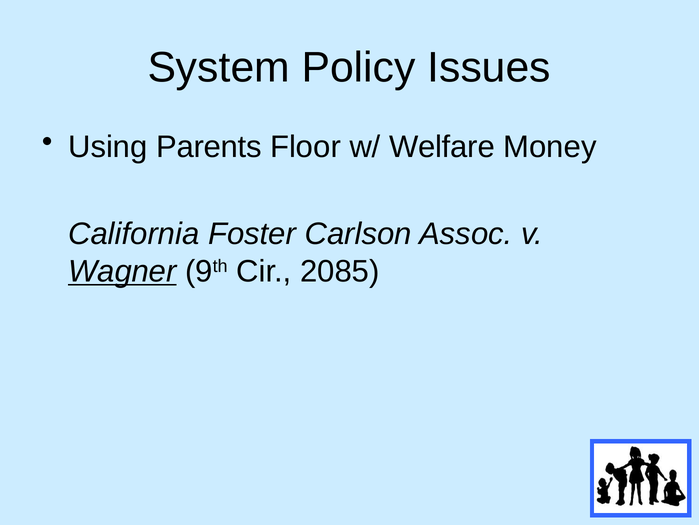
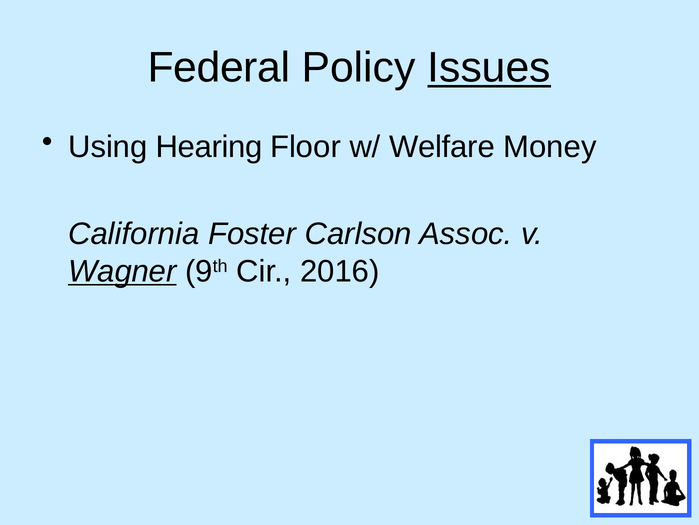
System: System -> Federal (219, 68)
Issues underline: none -> present (489, 68)
Parents: Parents -> Hearing (209, 147)
2085: 2085 -> 2016 (340, 271)
